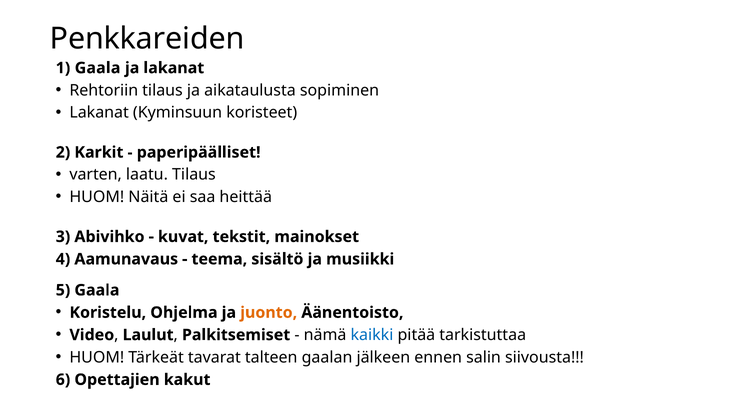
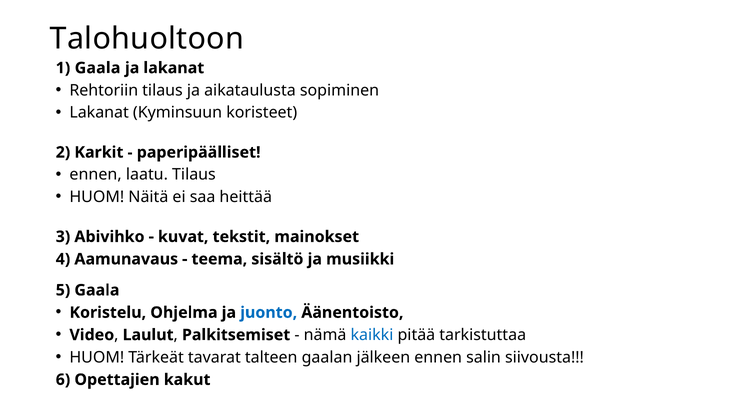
Penkkareiden: Penkkareiden -> Talohuoltoon (147, 39)
varten: varten -> ennen (96, 175)
juonto colour: orange -> blue (269, 313)
